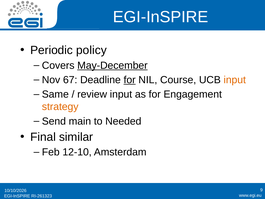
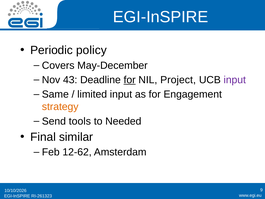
May-December underline: present -> none (112, 65)
67: 67 -> 43 (70, 80)
Course: Course -> Project (178, 80)
input colour: orange -> purple (235, 80)
review: review -> limited (92, 94)
main: main -> tools (80, 121)
12-10: 12-10 -> 12-62 (77, 152)
